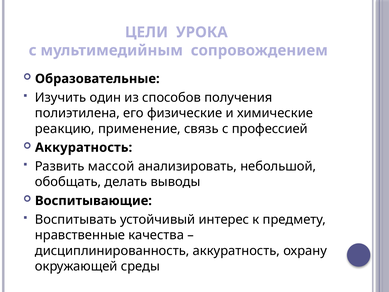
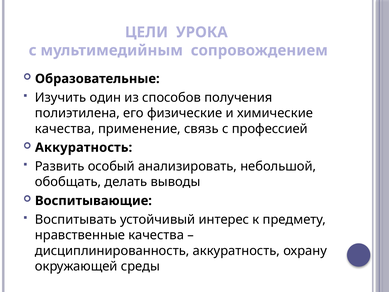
реакцию: реакцию -> качества (65, 129)
массой: массой -> особый (111, 166)
